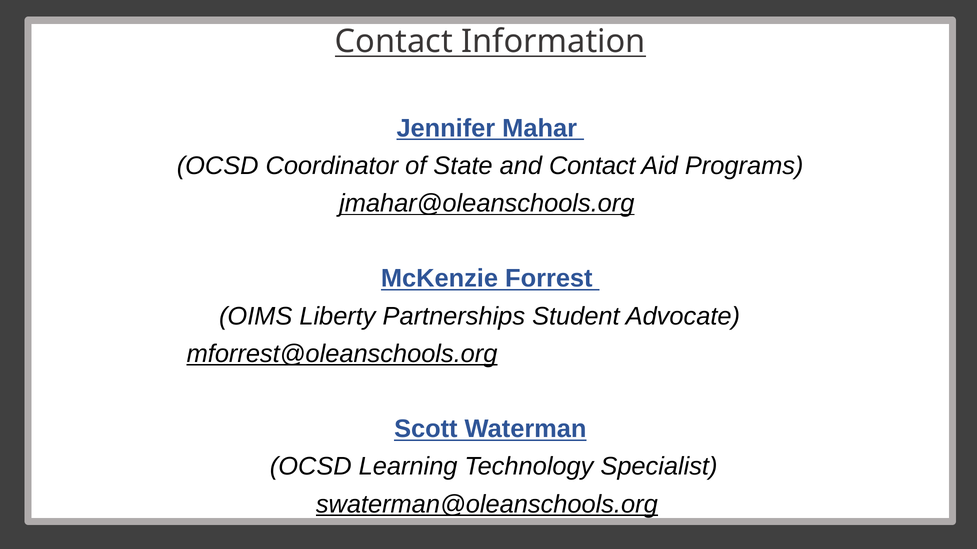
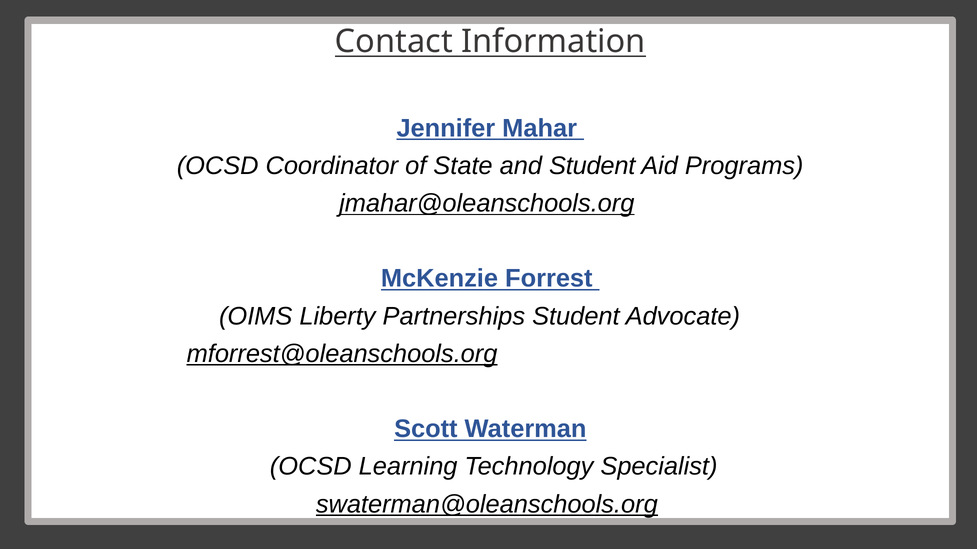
and Contact: Contact -> Student (592, 166)
